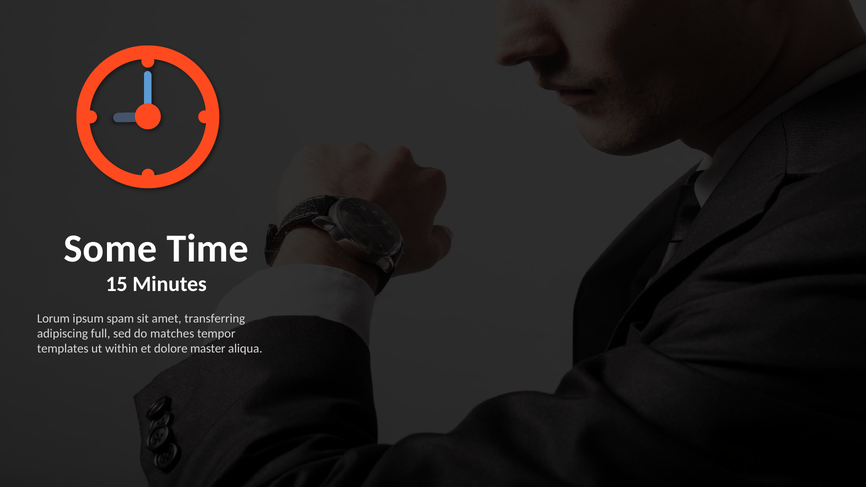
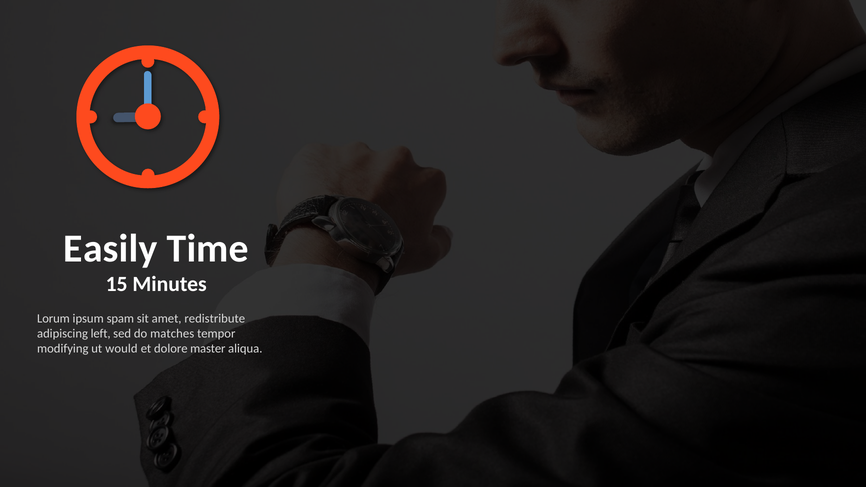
Some: Some -> Easily (111, 249)
transferring: transferring -> redistribute (215, 318)
full: full -> left (101, 334)
templates: templates -> modifying (63, 349)
within: within -> would (121, 349)
